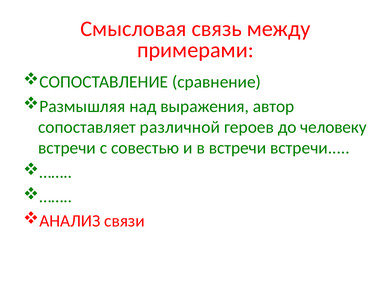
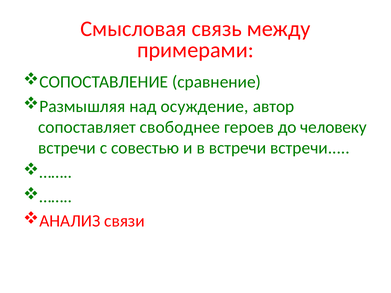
выражения: выражения -> осуждение (205, 106)
различной: различной -> свободнее (180, 127)
